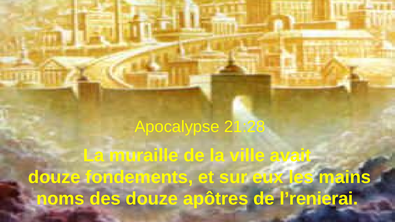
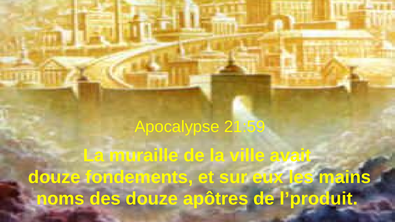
21:28: 21:28 -> 21:59 (245, 127)
l’renierai: l’renierai -> l’produit (319, 199)
